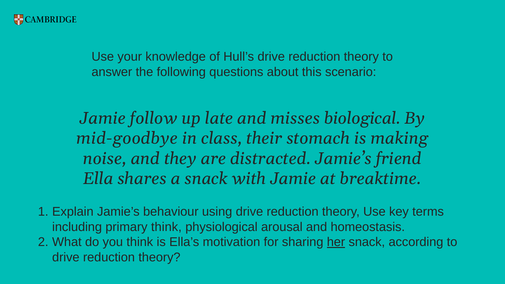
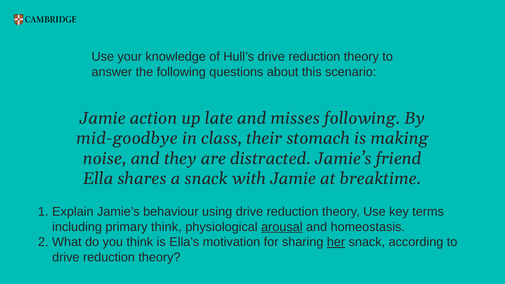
follow: follow -> action (154, 118)
misses biological: biological -> following (362, 118)
arousal underline: none -> present (282, 227)
